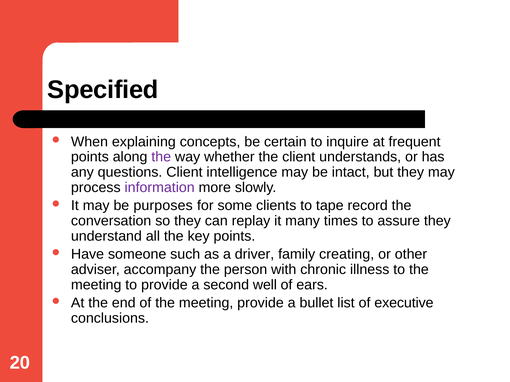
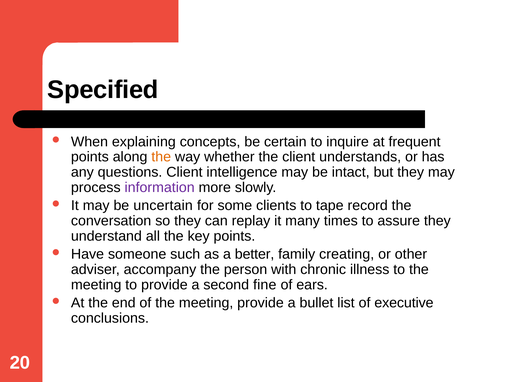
the colour: purple -> orange (161, 157)
purposes: purposes -> uncertain (163, 206)
driver: driver -> better (255, 255)
well: well -> fine (265, 285)
